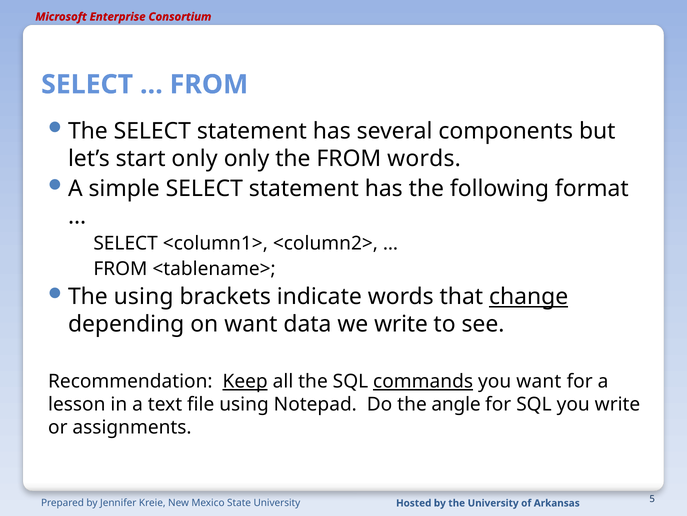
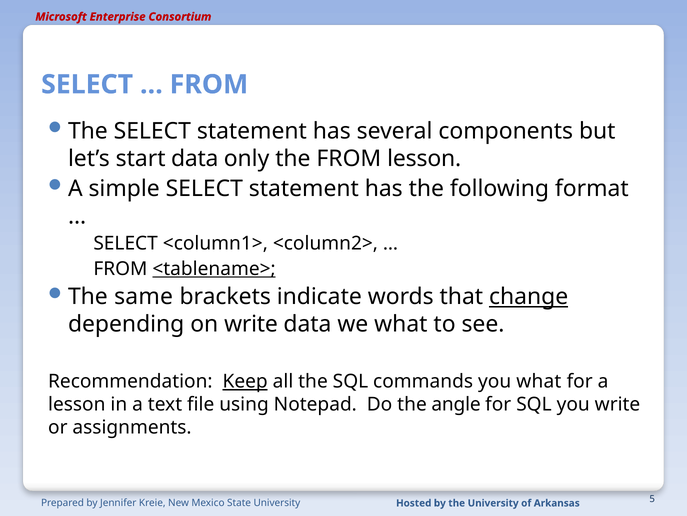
start only: only -> data (195, 158)
FROM words: words -> lesson (424, 158)
<tablename> underline: none -> present (214, 268)
The using: using -> same (144, 296)
on want: want -> write (251, 324)
we write: write -> what (401, 324)
commands underline: present -> none (423, 381)
you want: want -> what (539, 381)
